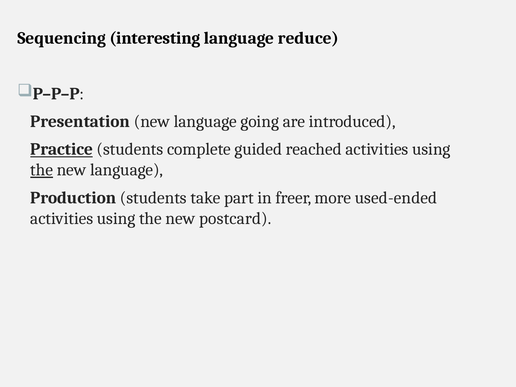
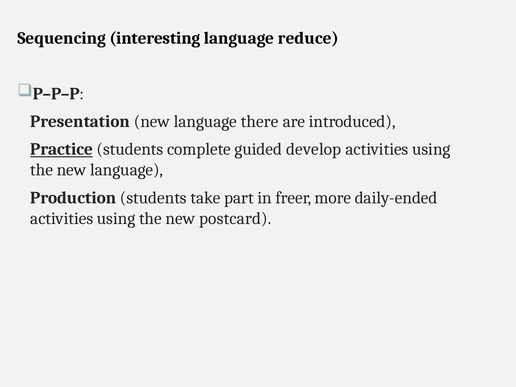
going: going -> there (260, 121)
reached: reached -> develop (314, 149)
the underline: present -> none (42, 170)
used-ended: used-ended -> daily-ended (396, 198)
